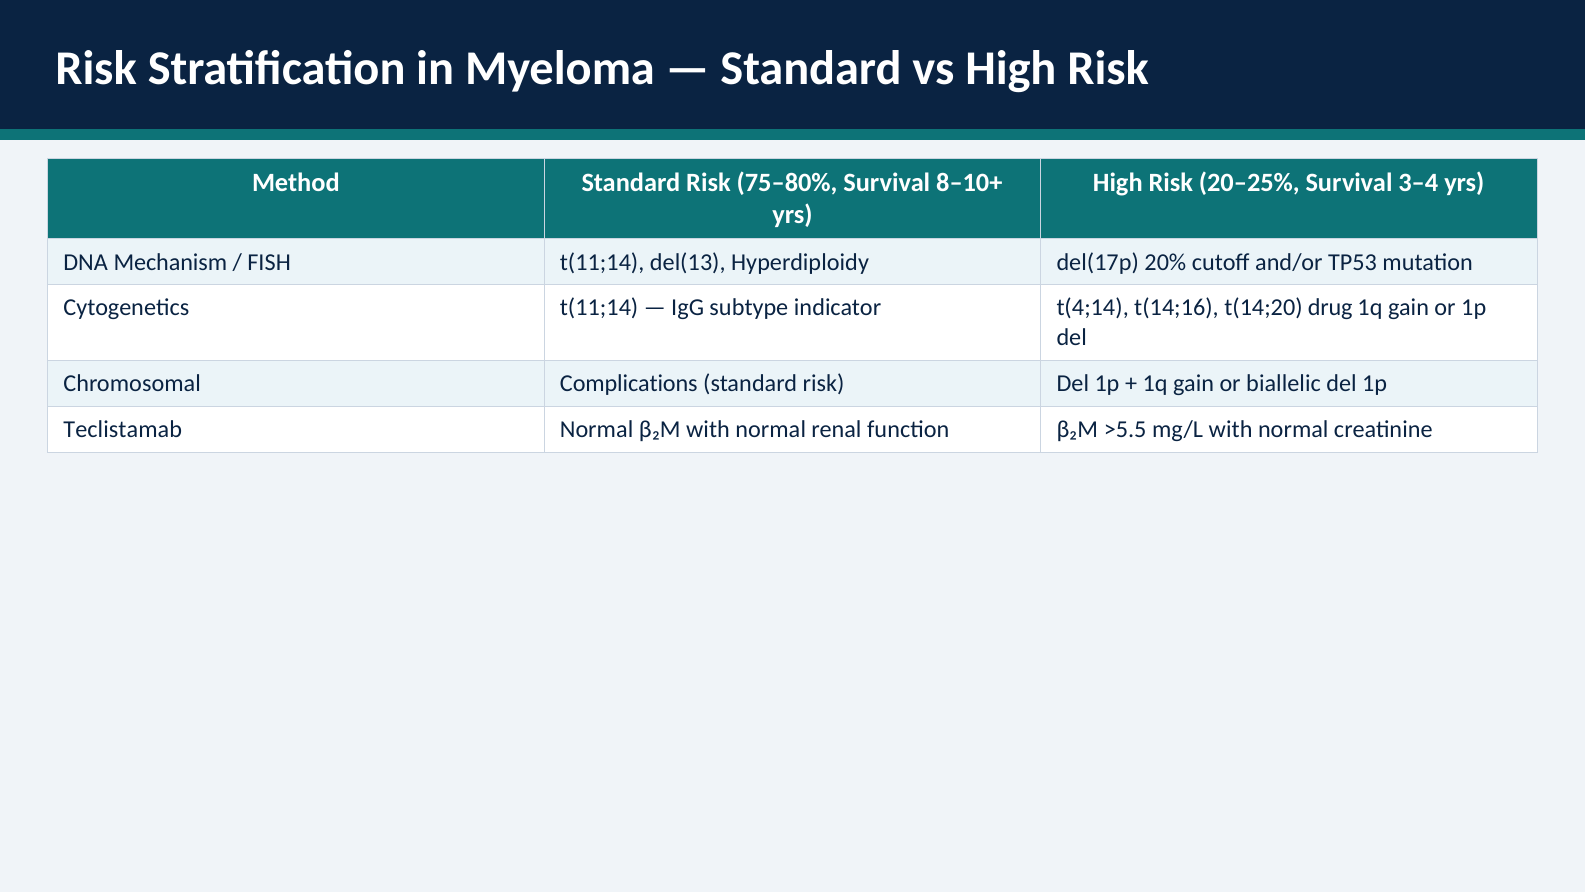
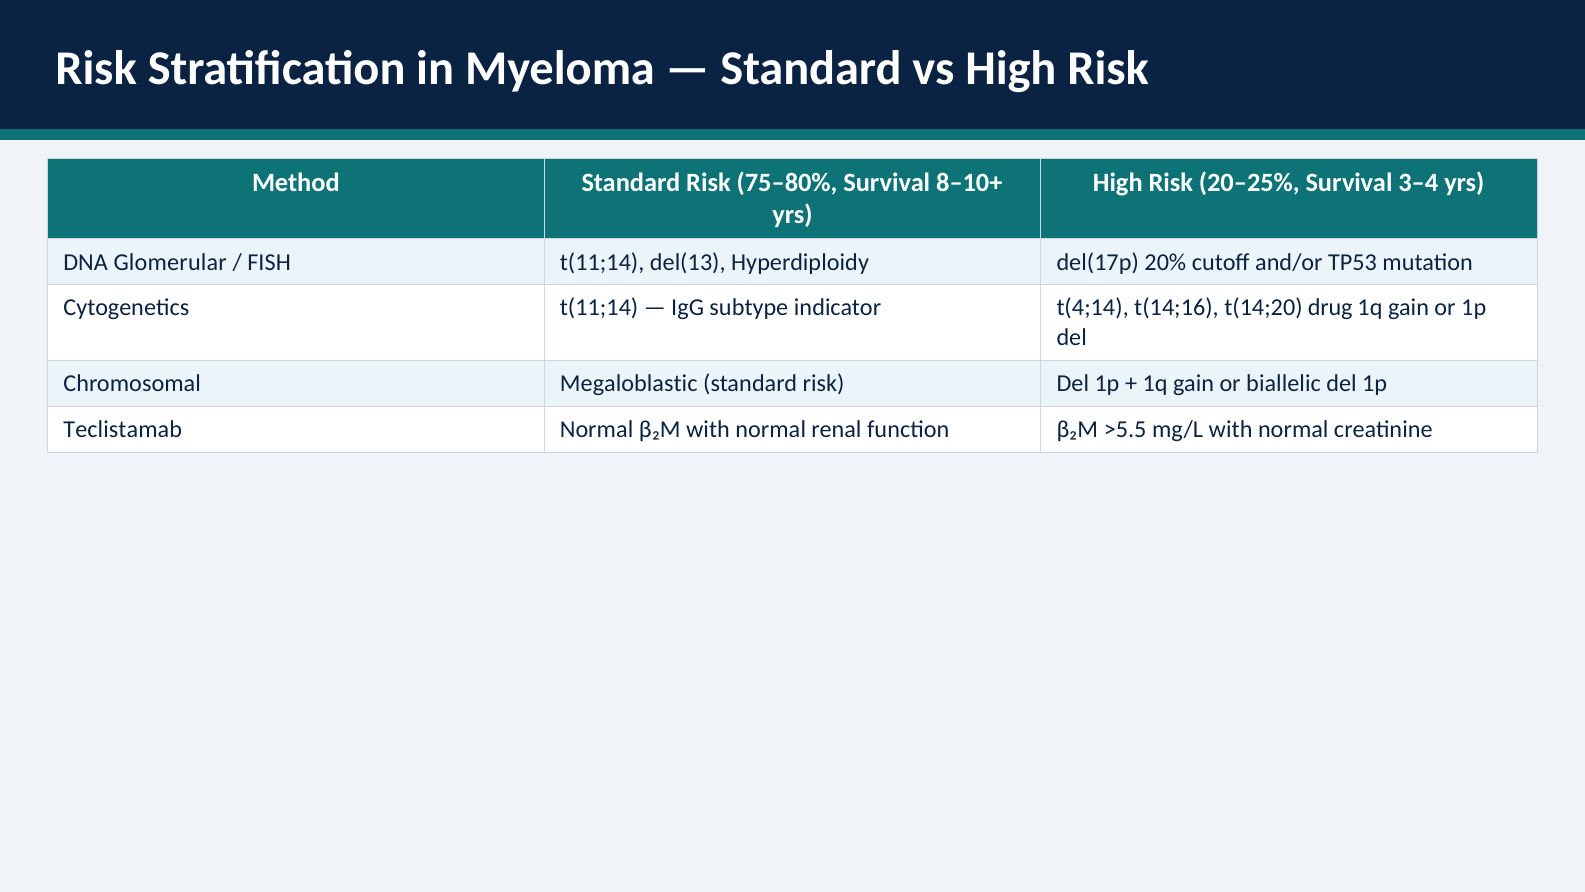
Mechanism: Mechanism -> Glomerular (170, 262)
Complications: Complications -> Megaloblastic (629, 384)
